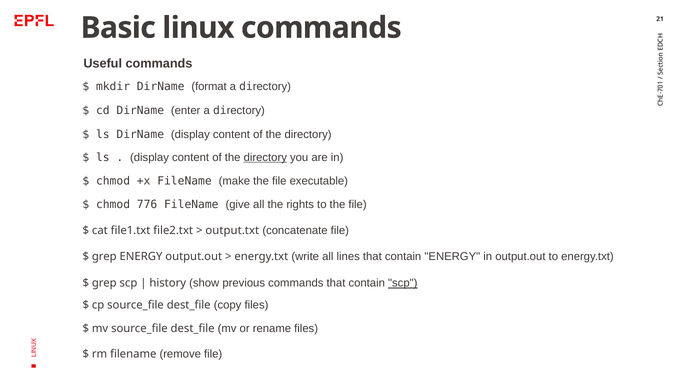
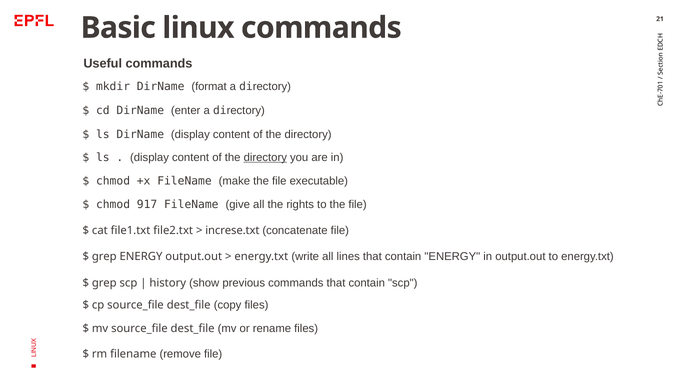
776: 776 -> 917 (147, 204)
output.txt: output.txt -> increse.txt (232, 231)
scp underline: present -> none (403, 283)
